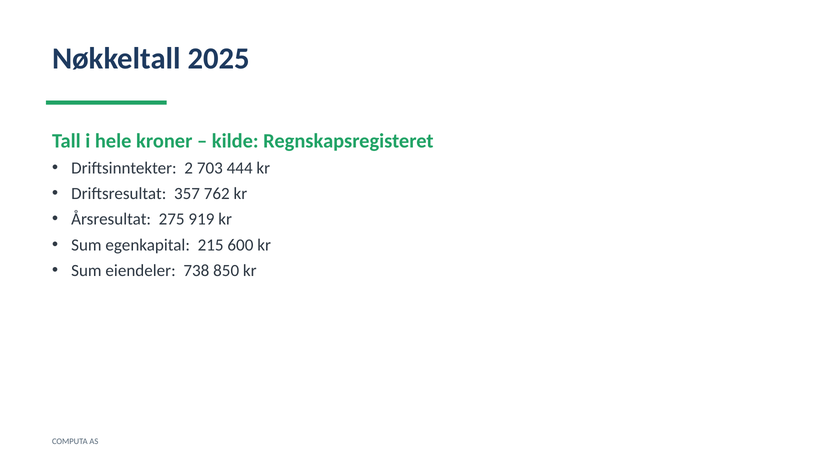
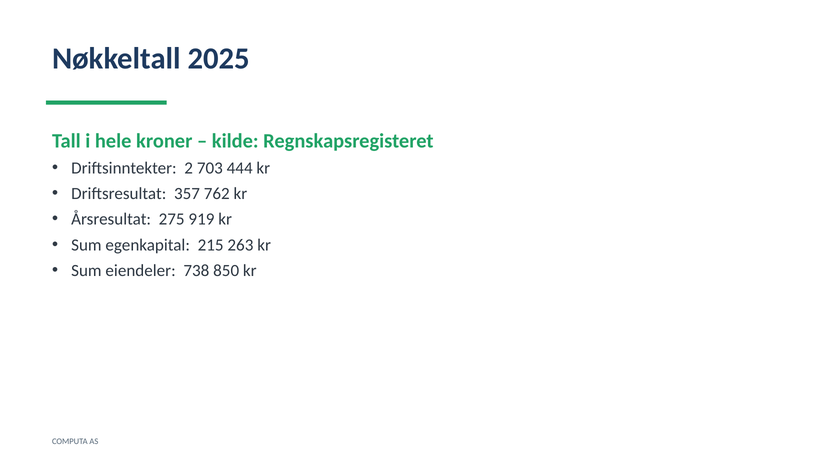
600: 600 -> 263 (240, 245)
